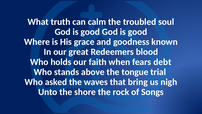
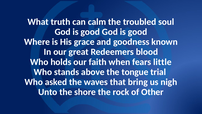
debt: debt -> little (162, 62)
Songs: Songs -> Other (152, 92)
